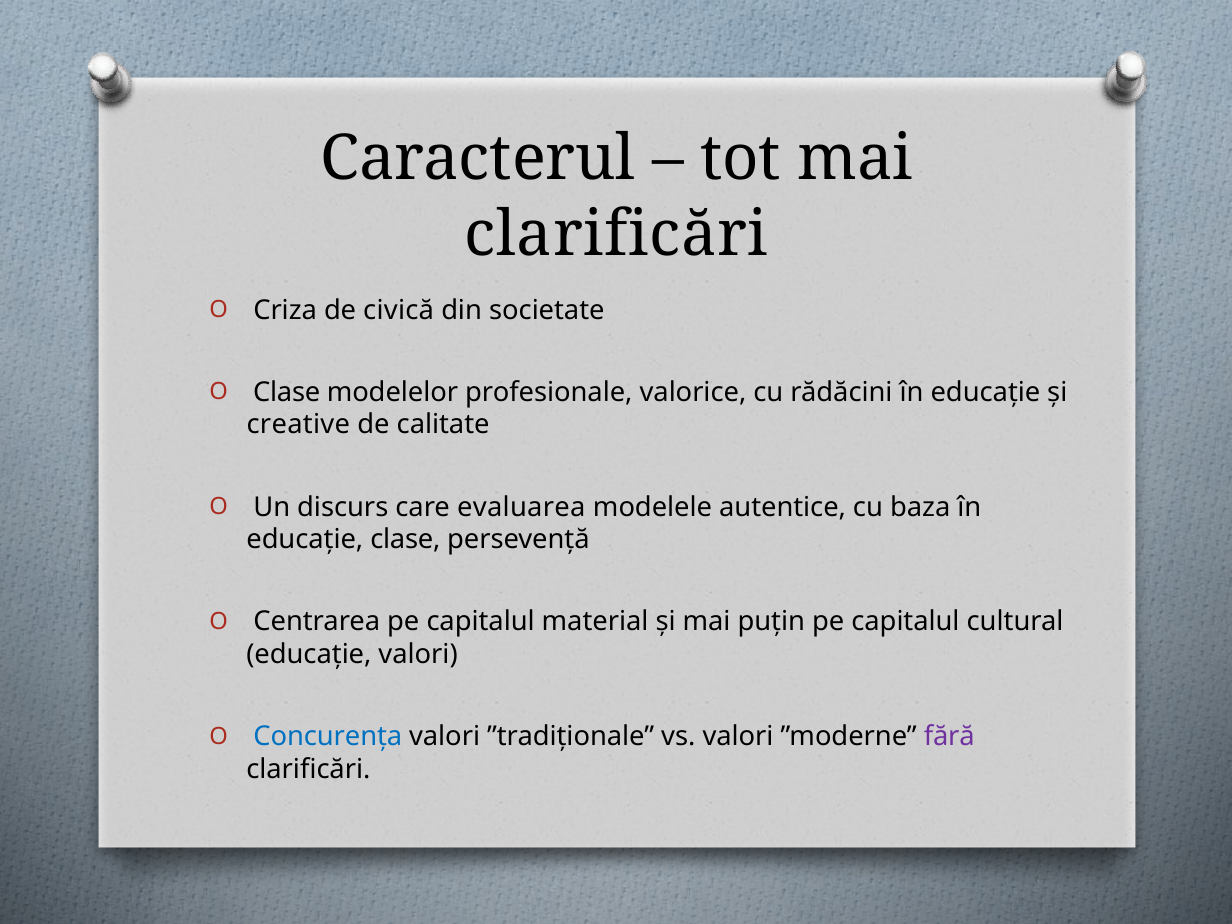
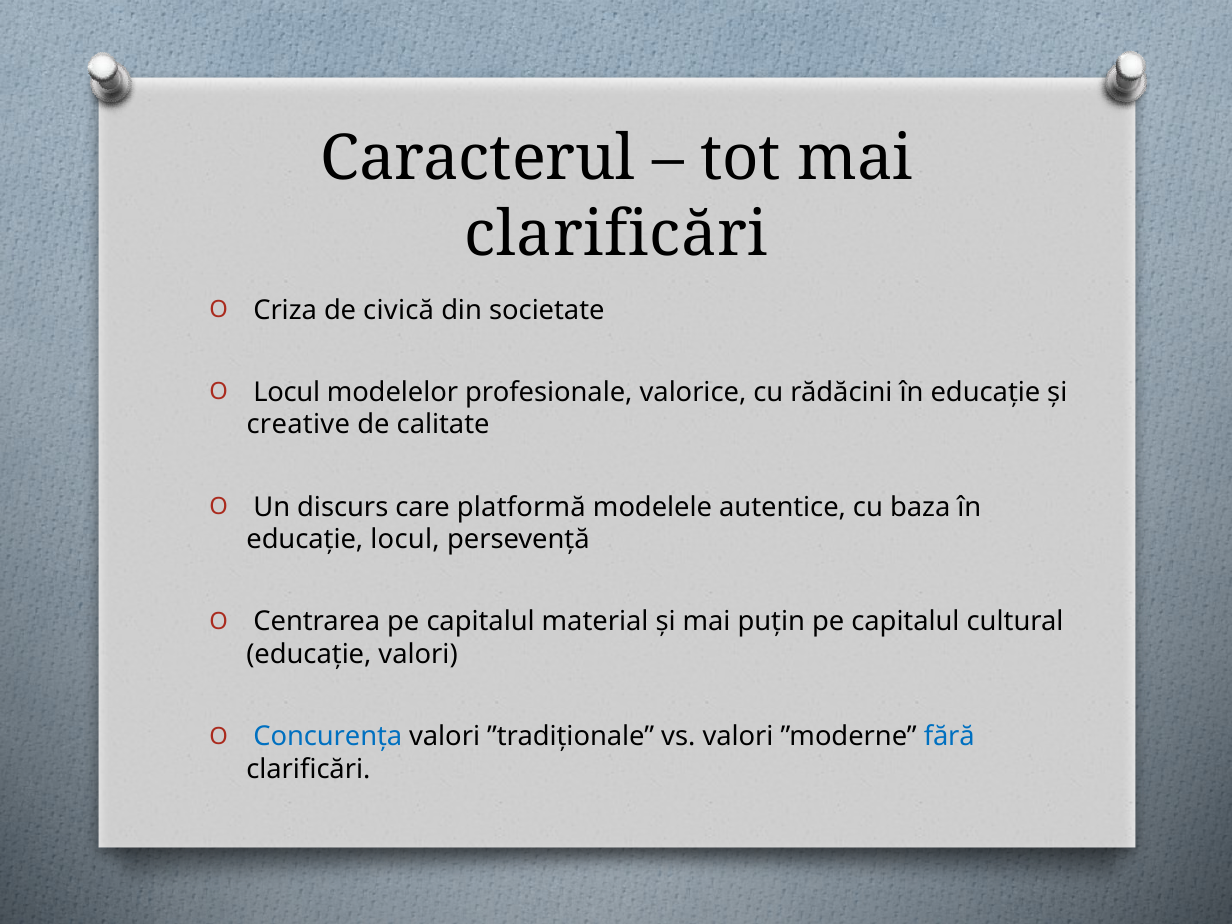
Clase: Clase -> Locul (287, 392)
evaluarea: evaluarea -> platformă (521, 507)
educație clase: clase -> locul (405, 540)
fără colour: purple -> blue (949, 737)
